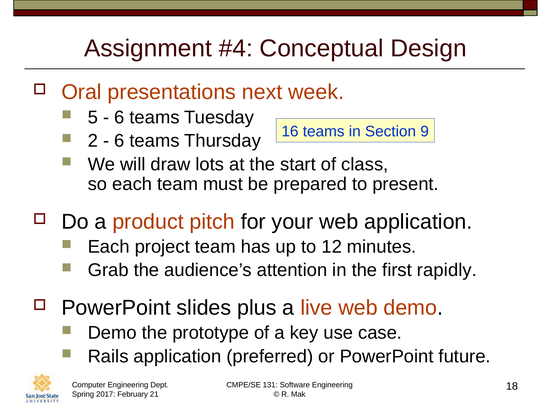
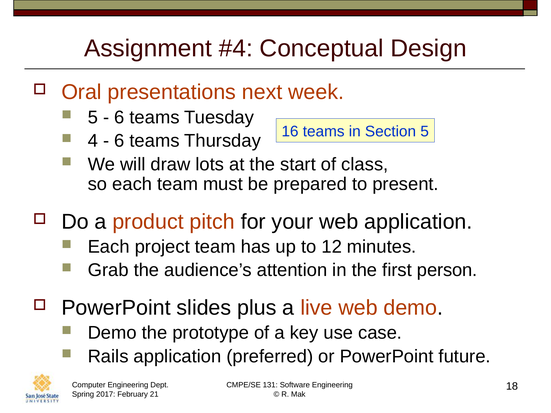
Section 9: 9 -> 5 (425, 131)
2: 2 -> 4 (93, 141)
rapidly: rapidly -> person (447, 270)
